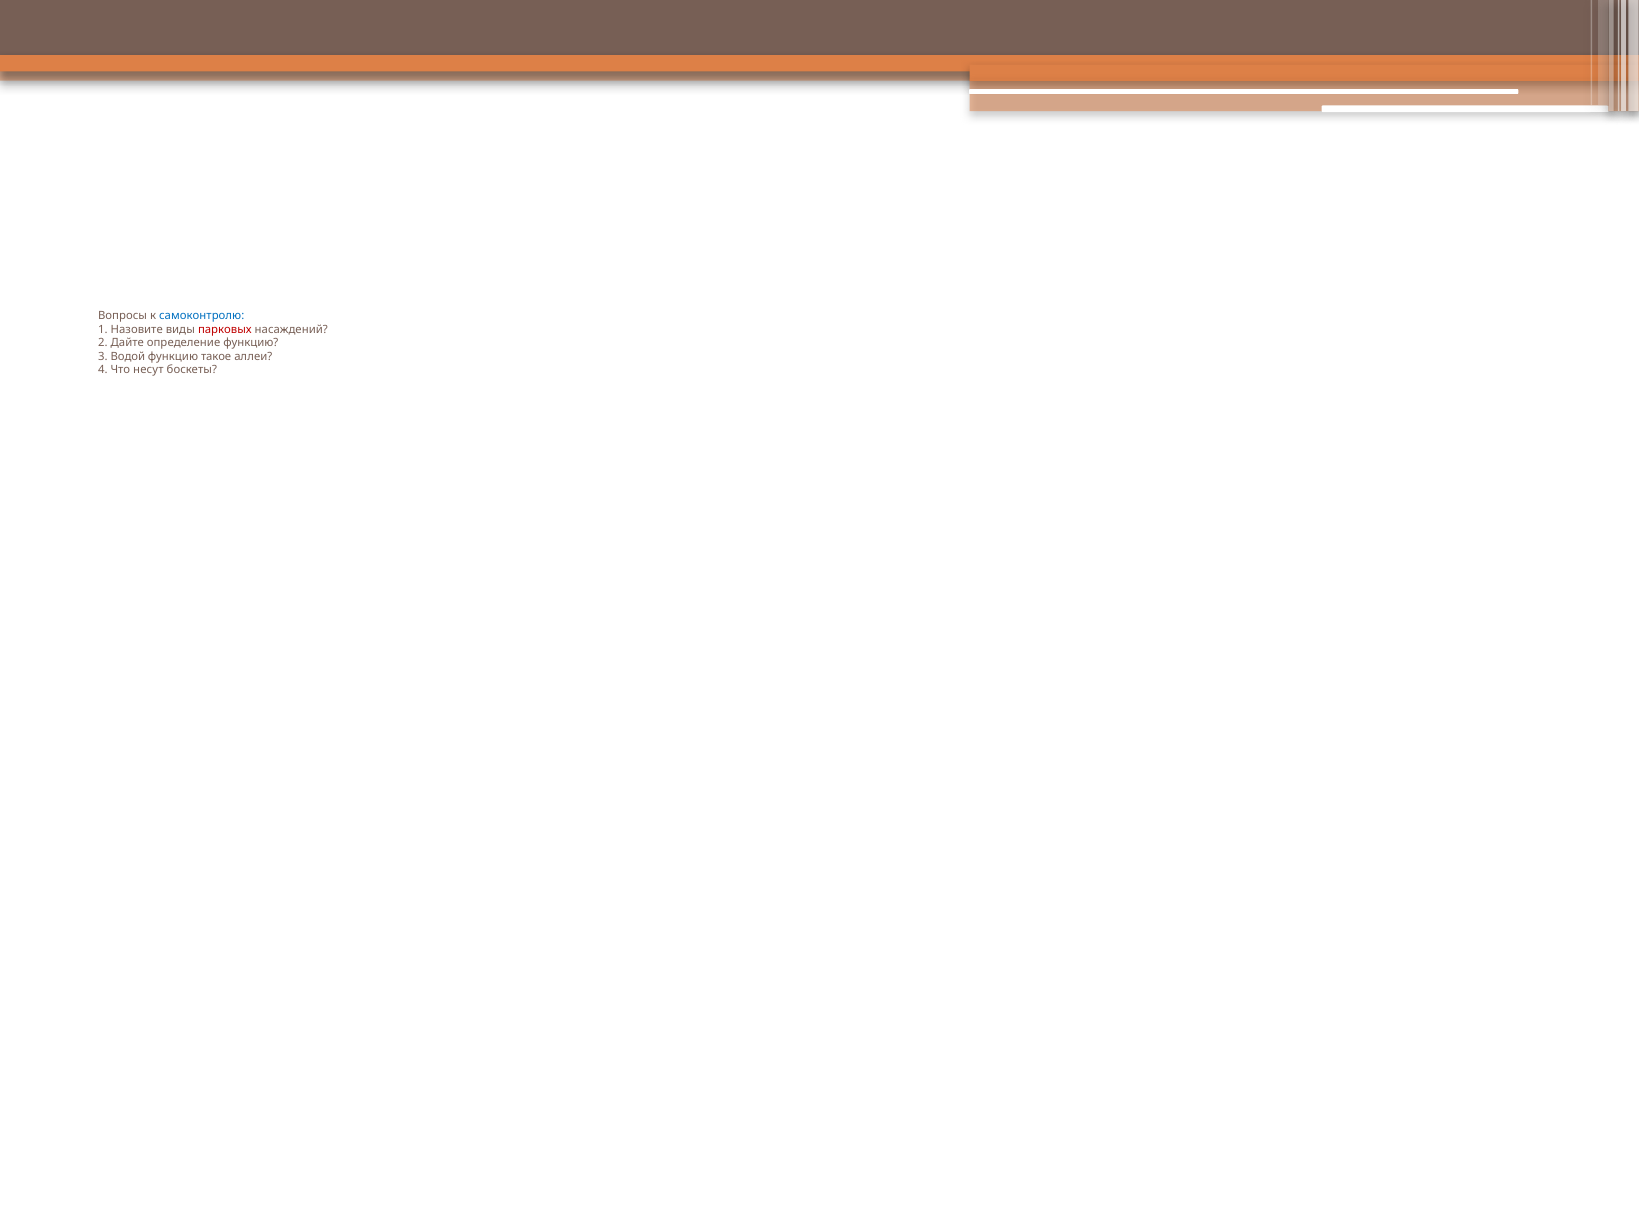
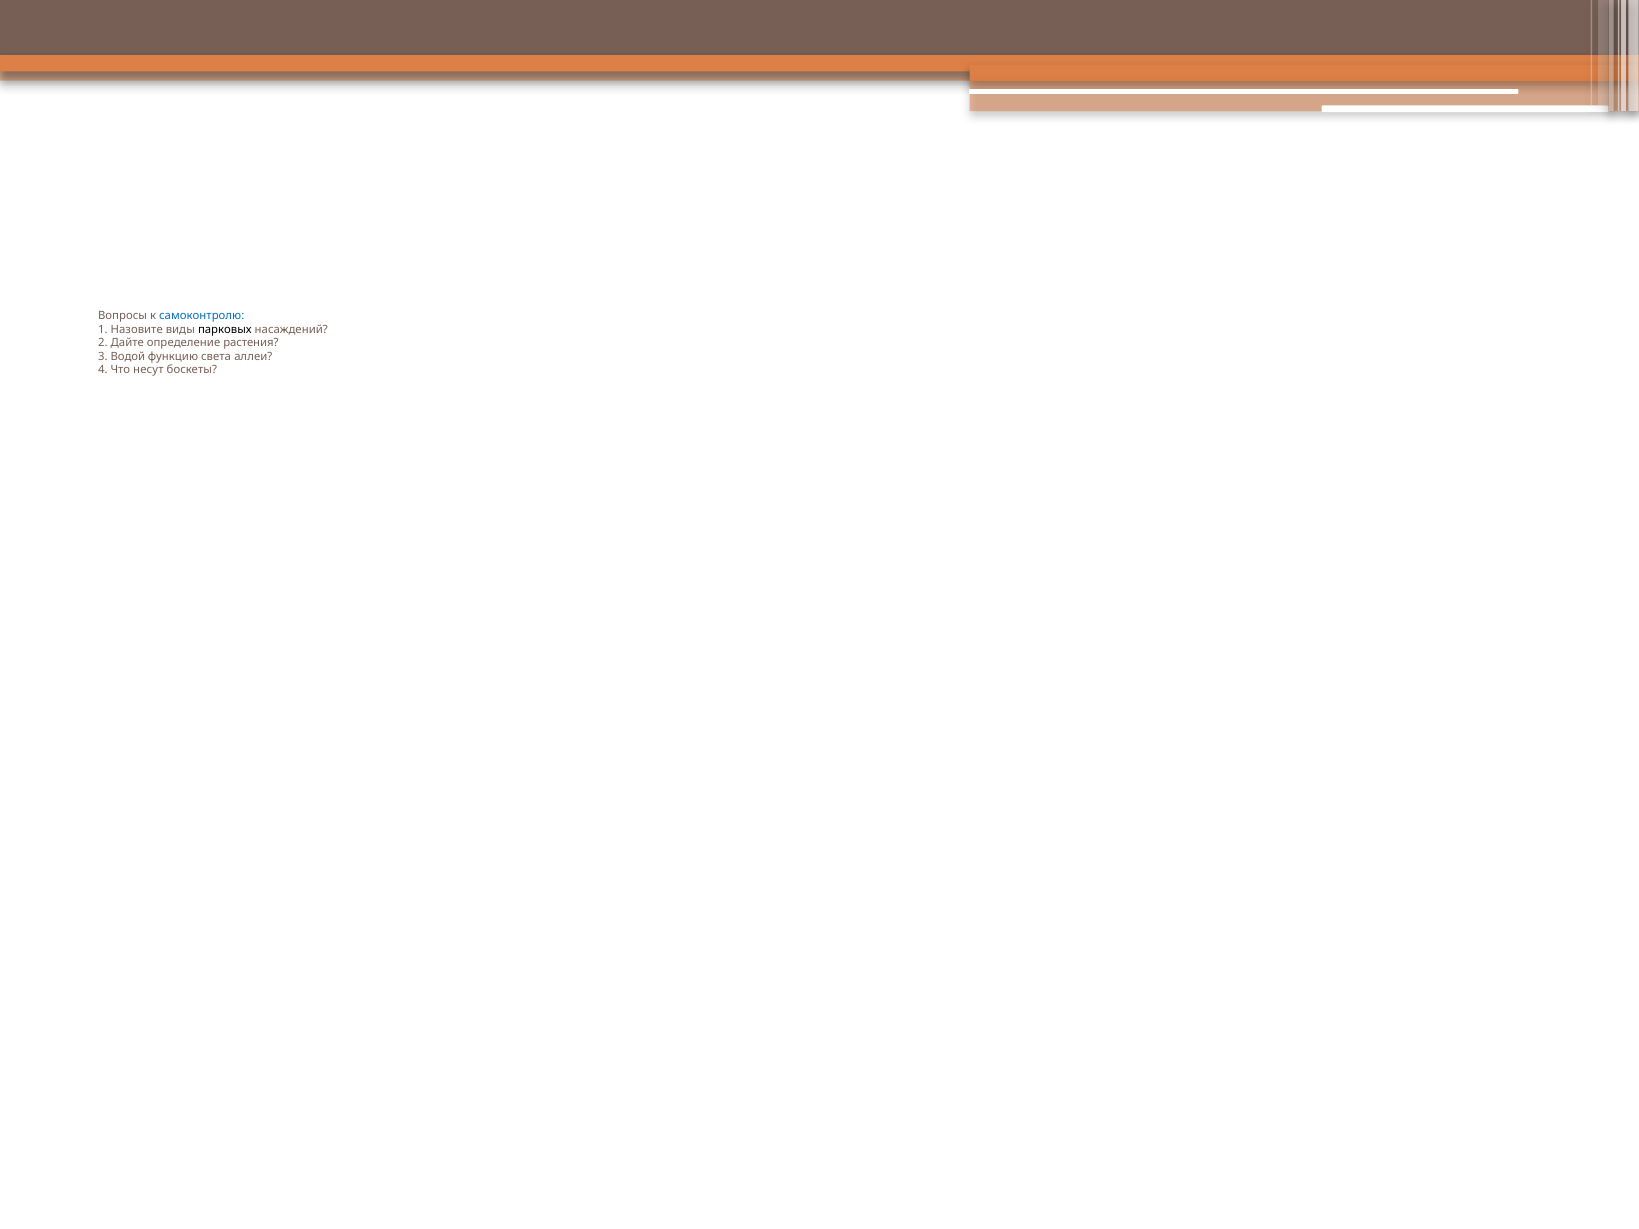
парковых colour: red -> black (225, 329)
определение функцию: функцию -> растения (251, 343)
такое: такое -> света (216, 357)
